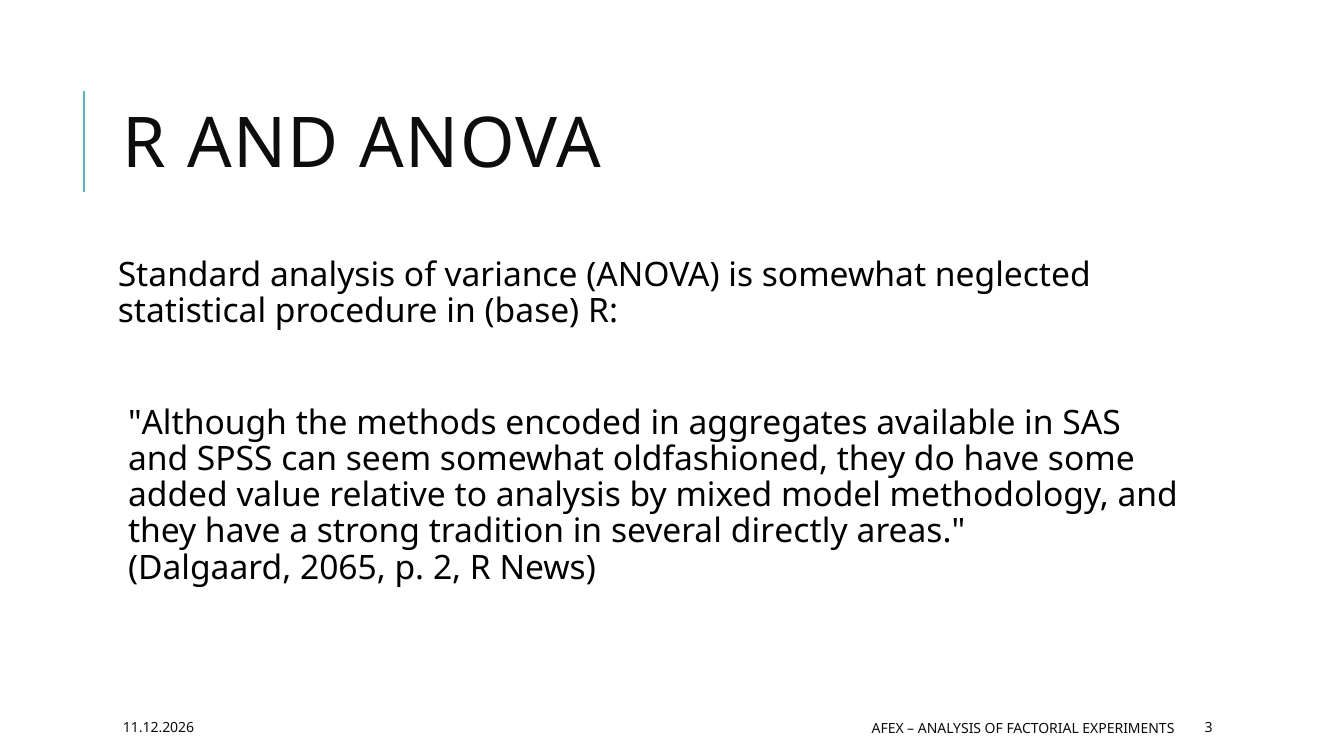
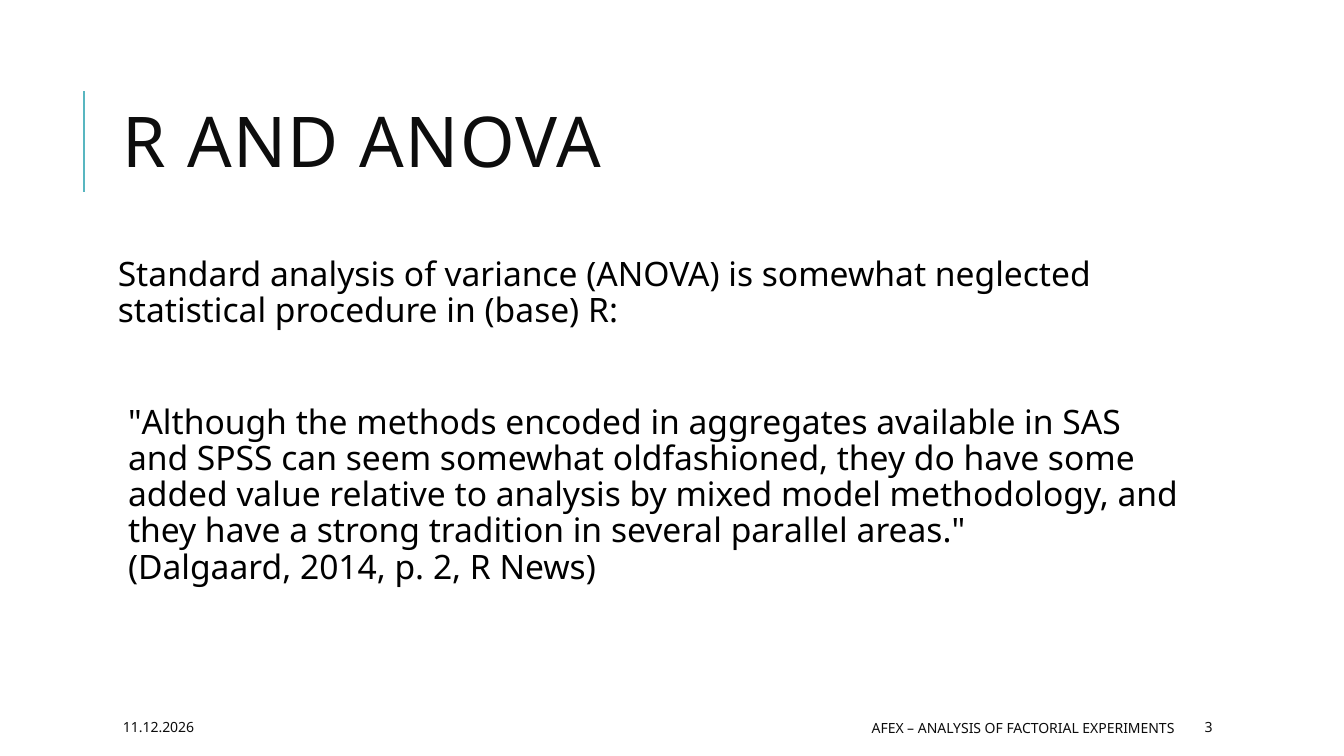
directly: directly -> parallel (789, 532)
2065: 2065 -> 2014 (343, 568)
